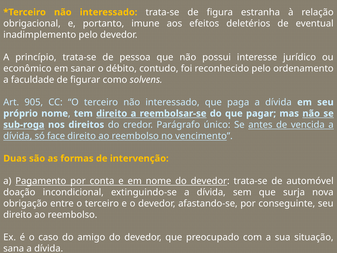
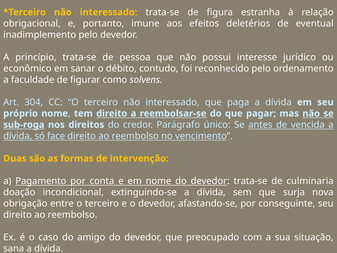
905: 905 -> 304 (34, 102)
automóvel: automóvel -> culminaria (310, 181)
